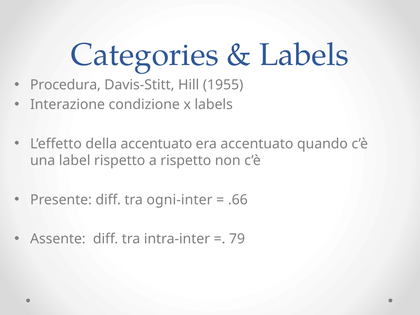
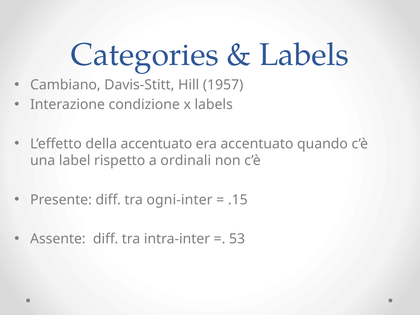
Procedura: Procedura -> Cambiano (65, 85)
1955: 1955 -> 1957 (223, 85)
a rispetto: rispetto -> ordinali (186, 161)
.66: .66 -> .15 (238, 200)
79: 79 -> 53 (237, 239)
